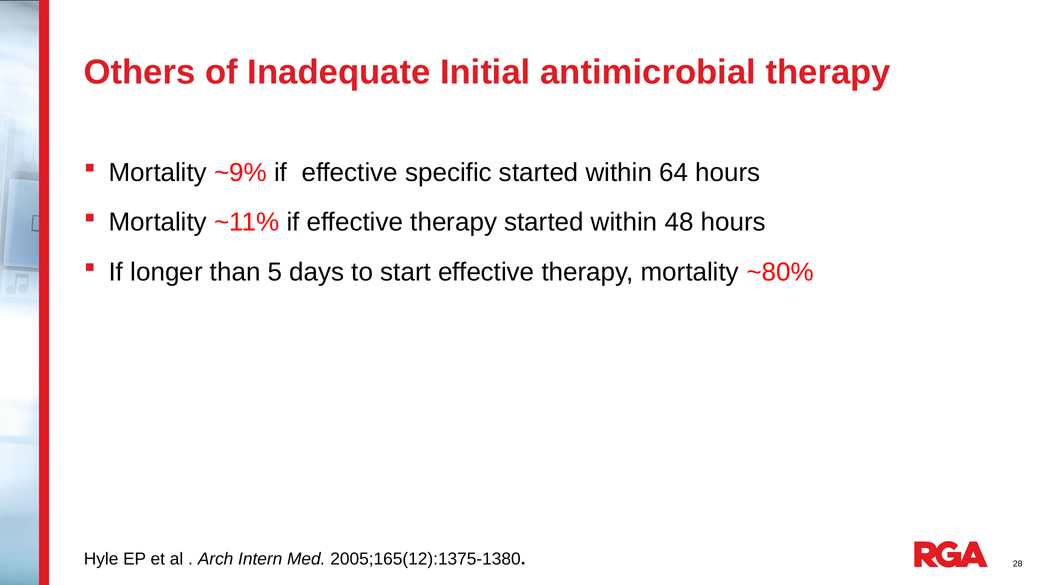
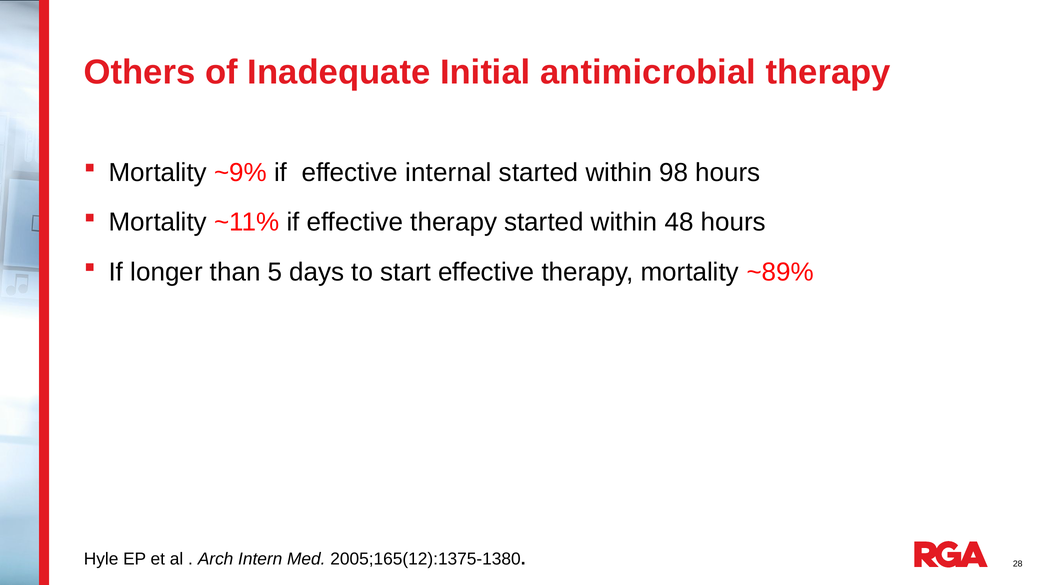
specific: specific -> internal (448, 173)
64: 64 -> 98 (674, 173)
~80%: ~80% -> ~89% (780, 272)
